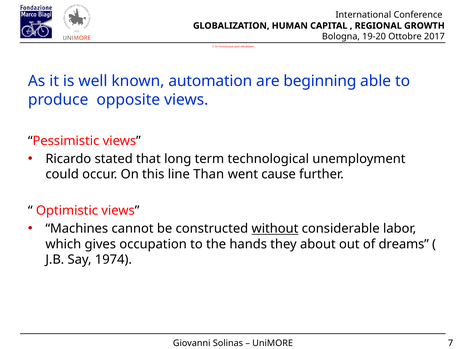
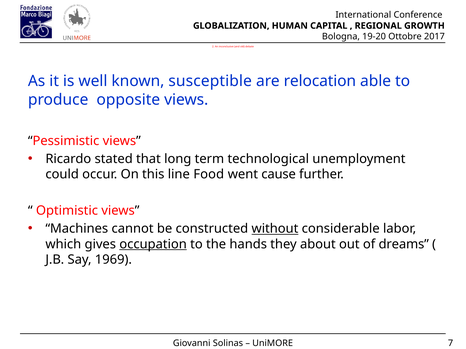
automation: automation -> susceptible (210, 81)
beginning: beginning -> relocation (320, 81)
Than: Than -> Food (209, 175)
occupation underline: none -> present (153, 245)
1974: 1974 -> 1969 (113, 260)
